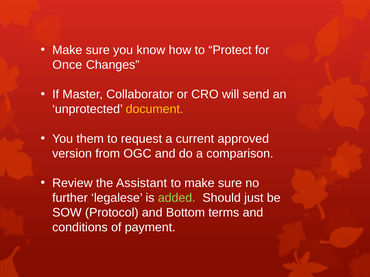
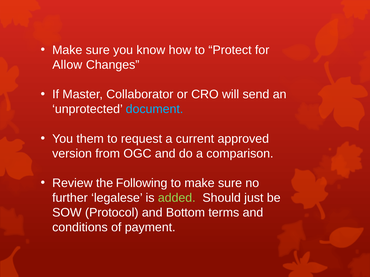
Once: Once -> Allow (67, 65)
document colour: yellow -> light blue (155, 109)
Assistant: Assistant -> Following (142, 183)
